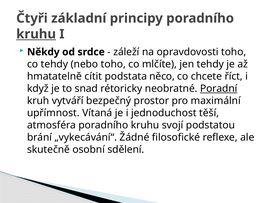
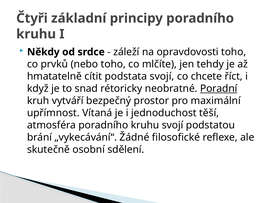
kruhu underline: present -> none (36, 34)
co tehdy: tehdy -> prvků (54, 64)
podstata něco: něco -> svojí (162, 76)
